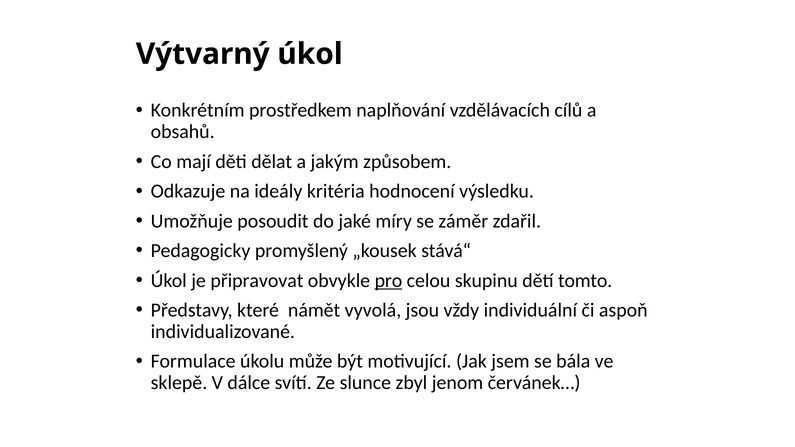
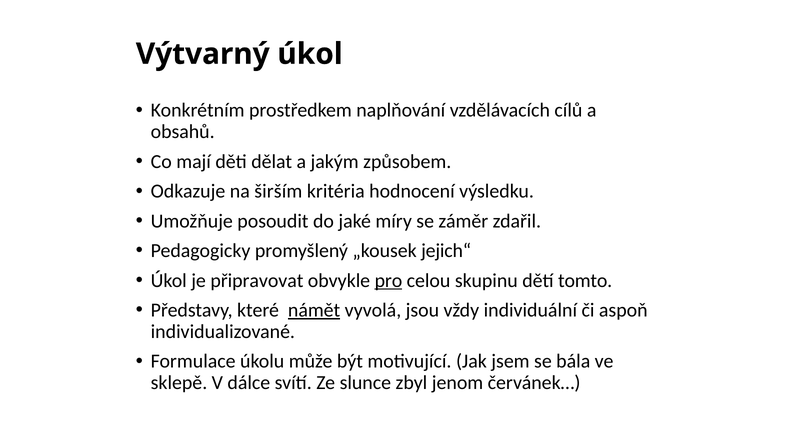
ideály: ideály -> širším (278, 191)
stává“: stává“ -> jejich“ (446, 251)
námět underline: none -> present (314, 310)
